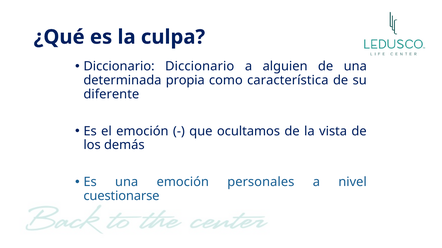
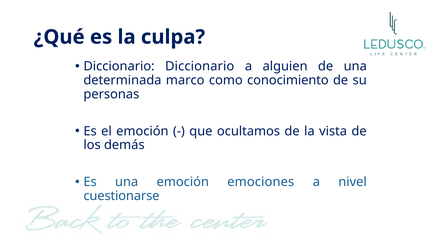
propia: propia -> marco (185, 80)
característica: característica -> conocimiento (288, 80)
diferente: diferente -> personas (111, 94)
personales: personales -> emociones (261, 182)
